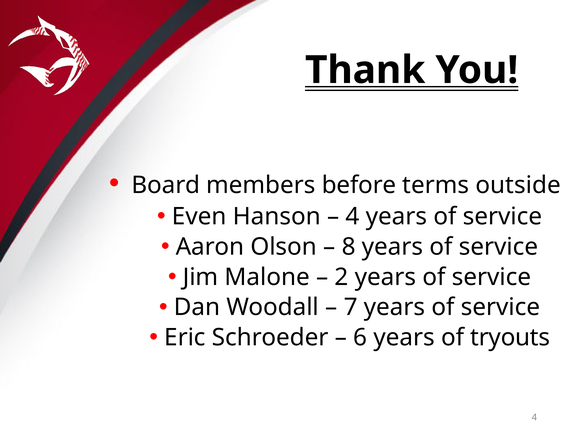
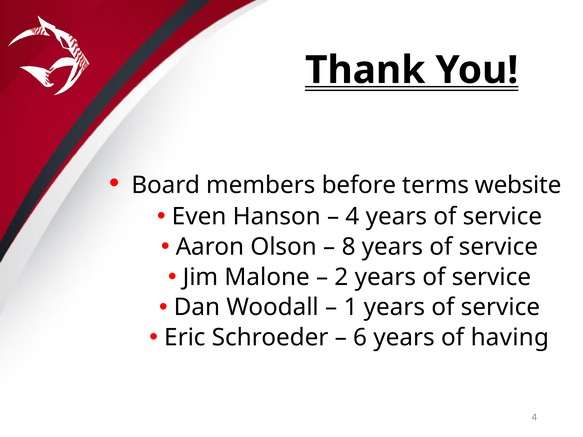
outside: outside -> website (518, 185)
7: 7 -> 1 (351, 307)
tryouts: tryouts -> having (510, 338)
